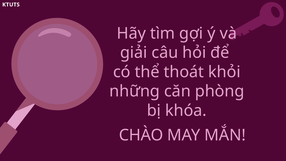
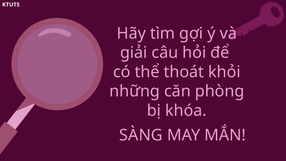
CHÀO: CHÀO -> SÀNG (141, 135)
